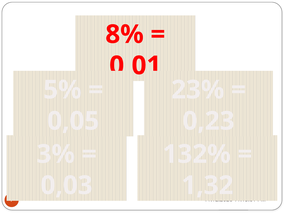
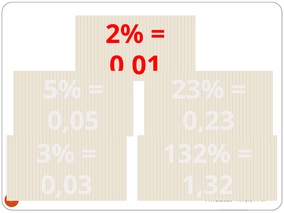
8%: 8% -> 2% (125, 34)
